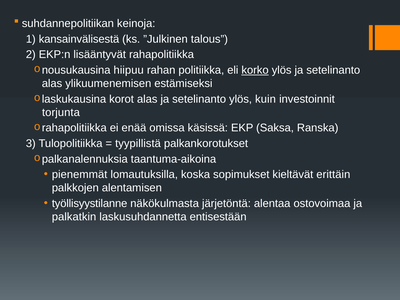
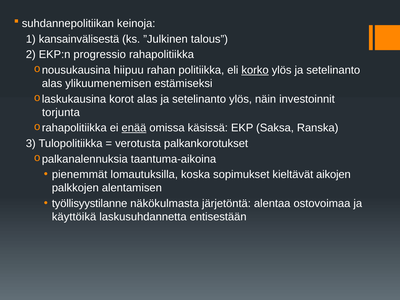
lisääntyvät: lisääntyvät -> progressio (100, 55)
kuin: kuin -> näin (266, 99)
enää underline: none -> present (134, 128)
tyypillistä: tyypillistä -> verotusta (138, 143)
erittäin: erittäin -> aikojen (333, 175)
palkatkin: palkatkin -> käyttöikä (74, 217)
